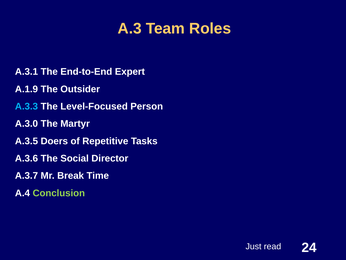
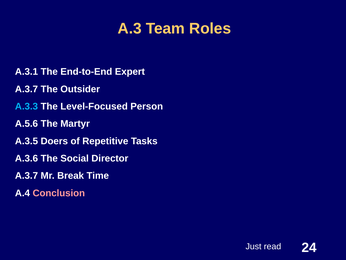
A.1.9: A.1.9 -> A.3.7 (26, 89)
A.3.0: A.3.0 -> A.5.6 (26, 124)
Conclusion colour: light green -> pink (59, 193)
